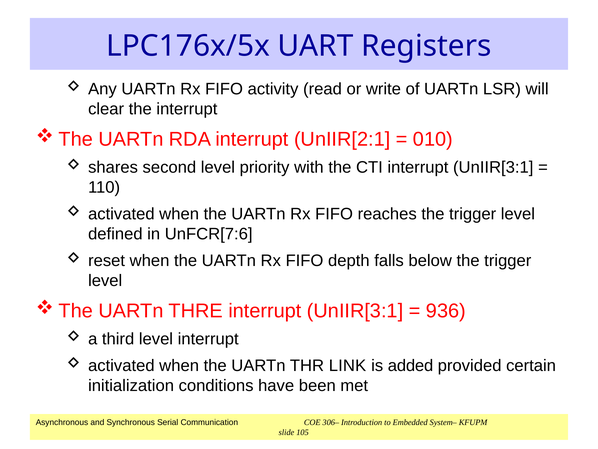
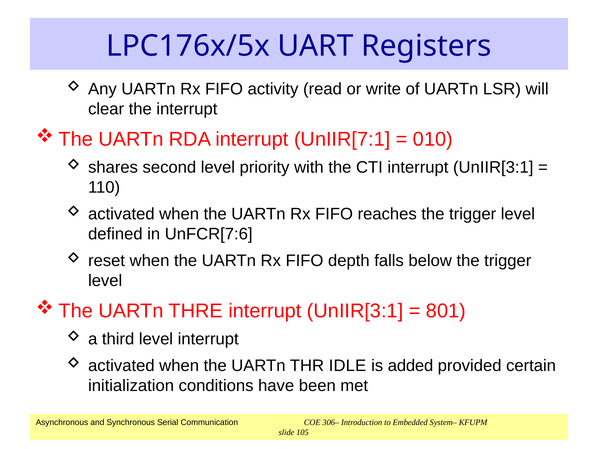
UnIIR[2:1: UnIIR[2:1 -> UnIIR[7:1 (342, 139)
936: 936 -> 801 (446, 310)
LINK: LINK -> IDLE (348, 365)
